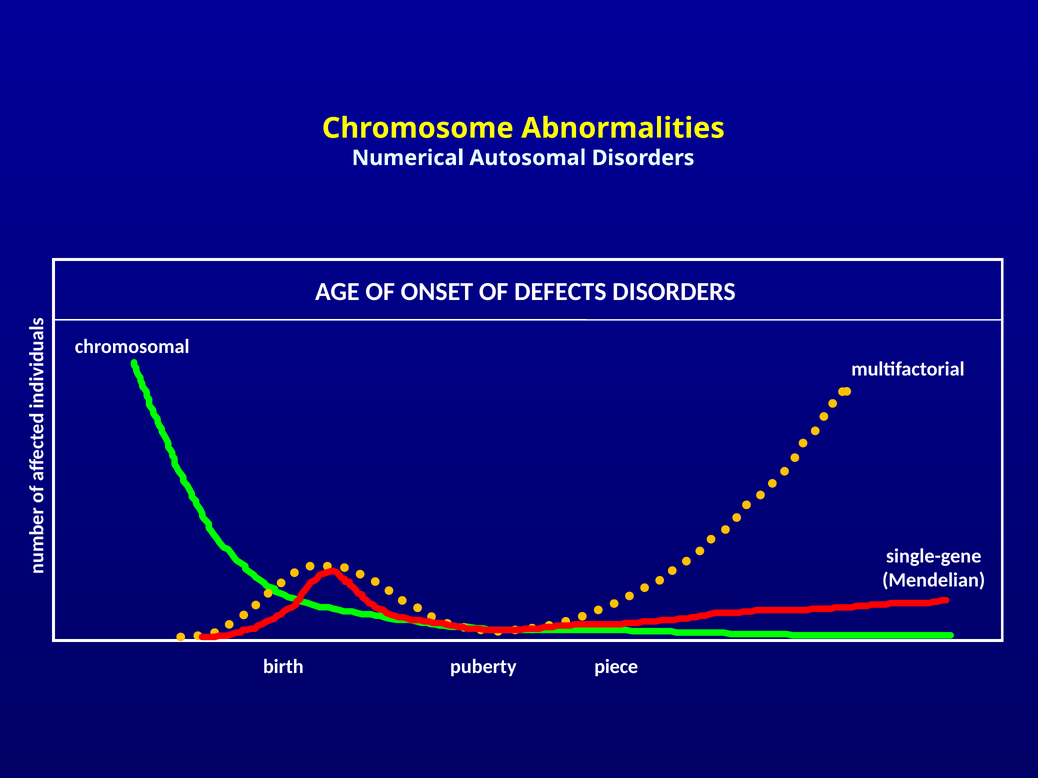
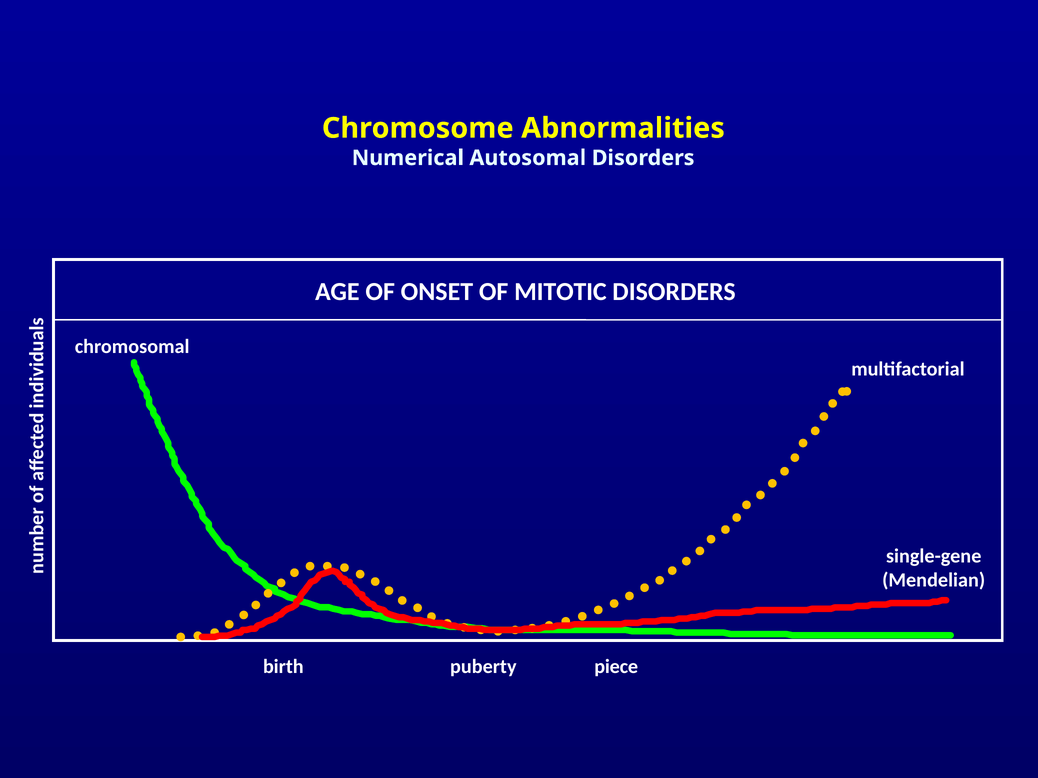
DEFECTS: DEFECTS -> MITOTIC (560, 292)
